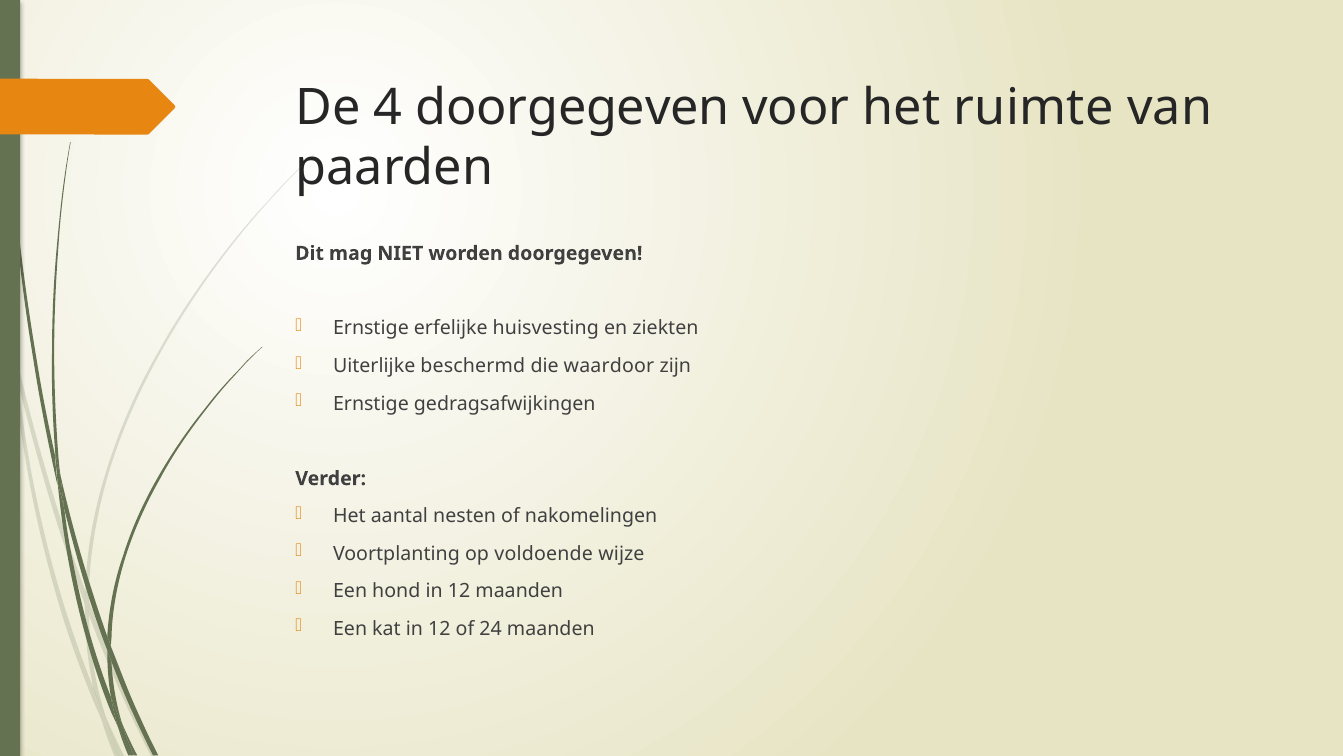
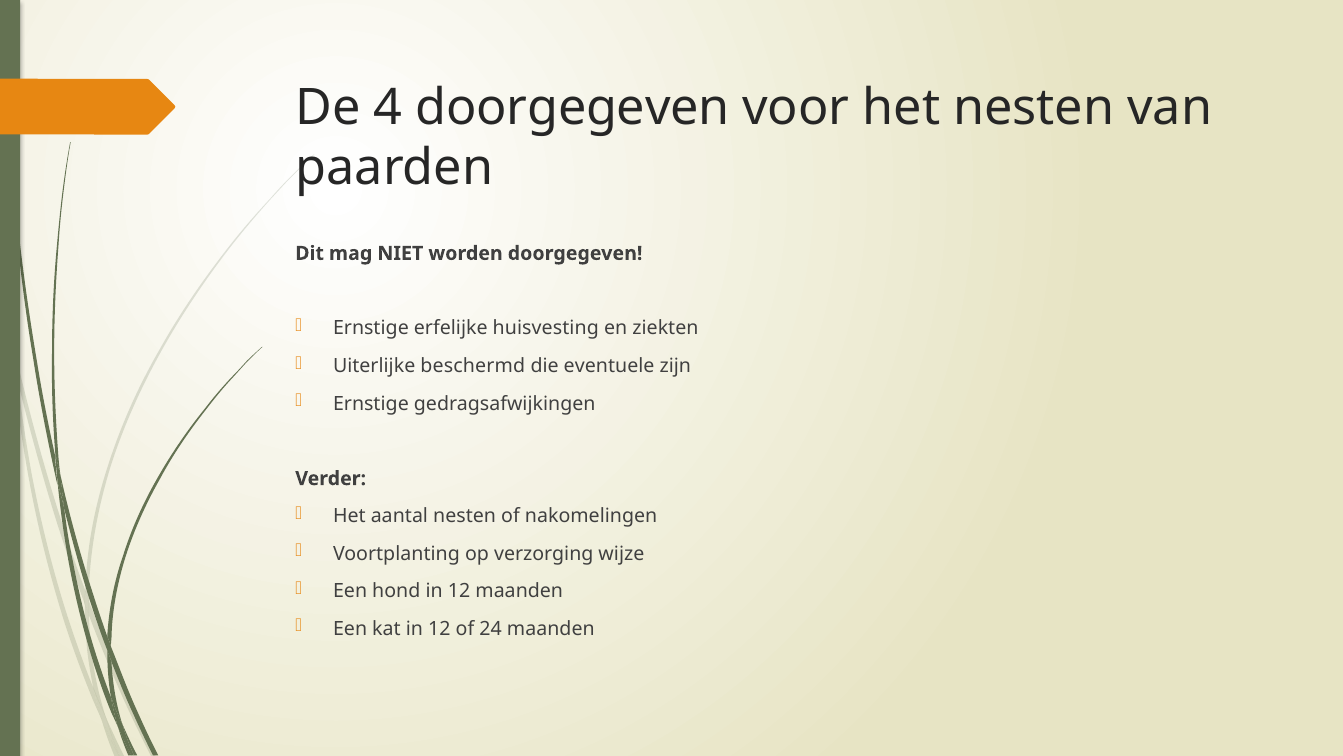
het ruimte: ruimte -> nesten (1034, 108)
waardoor: waardoor -> eventuele (609, 366)
voldoende: voldoende -> verzorging (544, 553)
